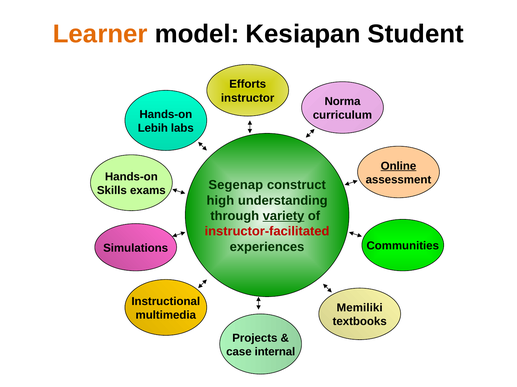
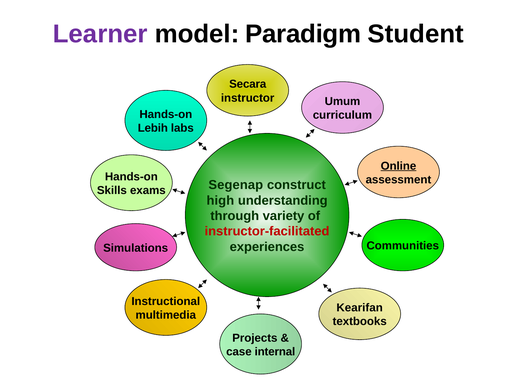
Learner colour: orange -> purple (100, 34)
Kesiapan: Kesiapan -> Paradigm (303, 34)
Efforts: Efforts -> Secara (248, 84)
Norma: Norma -> Umum (342, 102)
variety underline: present -> none (284, 216)
Memiliki: Memiliki -> Kearifan (360, 308)
